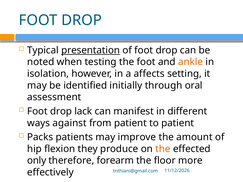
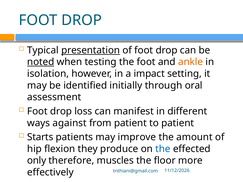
noted underline: none -> present (41, 62)
affects: affects -> impact (149, 74)
lack: lack -> loss (83, 111)
Packs: Packs -> Starts (40, 137)
the colour: orange -> blue (163, 149)
forearm: forearm -> muscles (115, 161)
